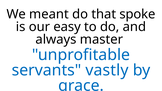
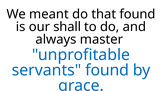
that spoke: spoke -> found (137, 14)
easy: easy -> shall (67, 27)
servants vastly: vastly -> found (107, 70)
